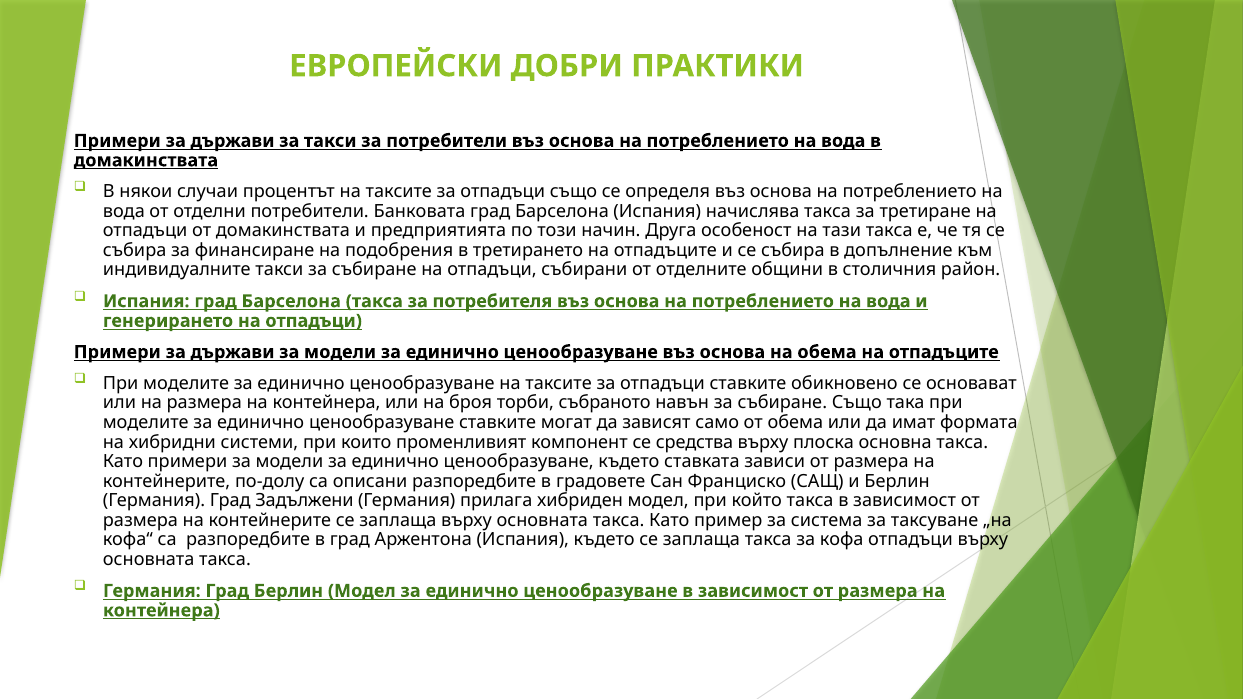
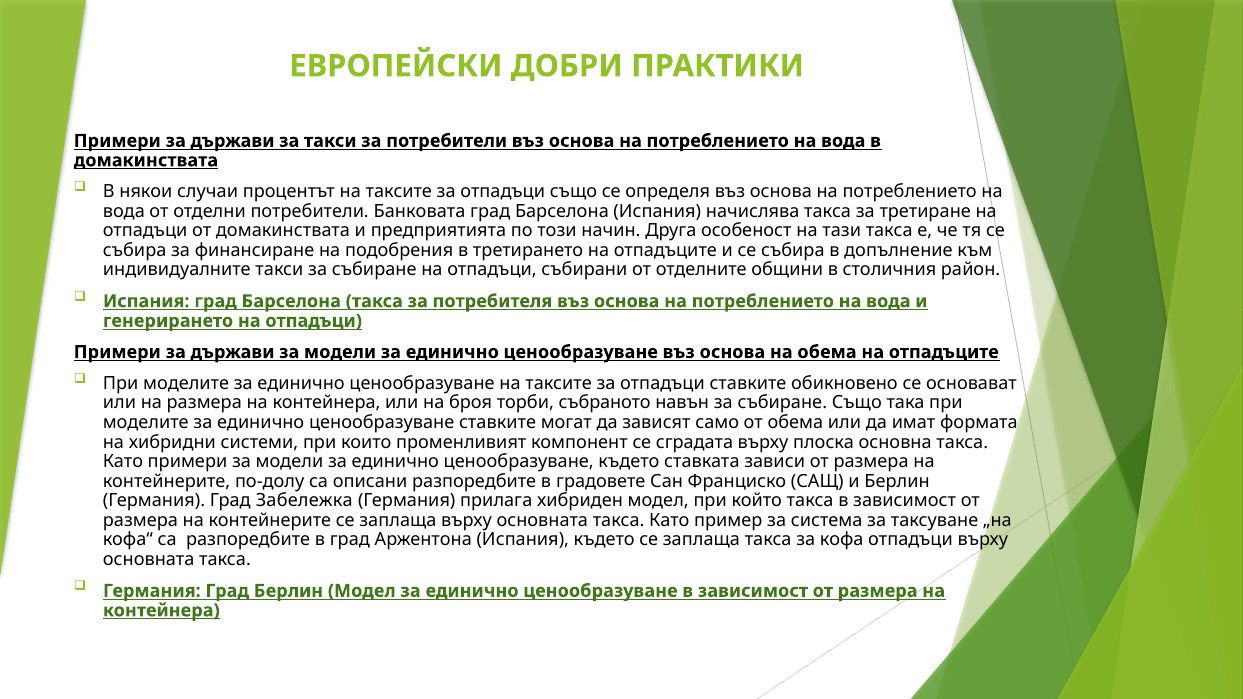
средства: средства -> сградата (695, 442)
Задължени: Задължени -> Забележка (304, 501)
